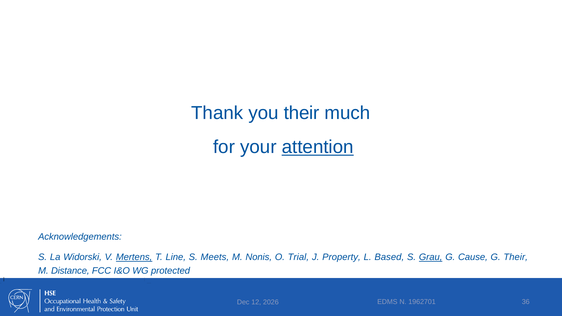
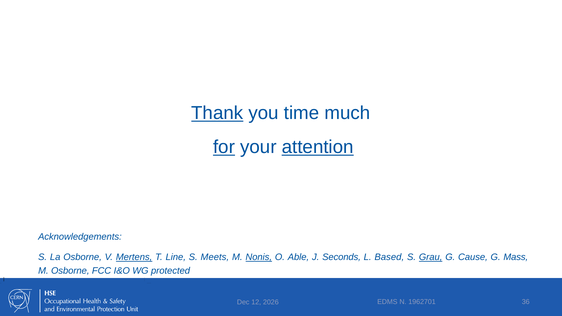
Thank underline: none -> present (217, 113)
you their: their -> time (302, 113)
for underline: none -> present (224, 147)
La Widorski: Widorski -> Osborne (83, 257)
Nonis underline: none -> present (259, 257)
Trial: Trial -> Able (298, 257)
Property: Property -> Seconds (342, 257)
G Their: Their -> Mass (516, 257)
M Distance: Distance -> Osborne (70, 271)
